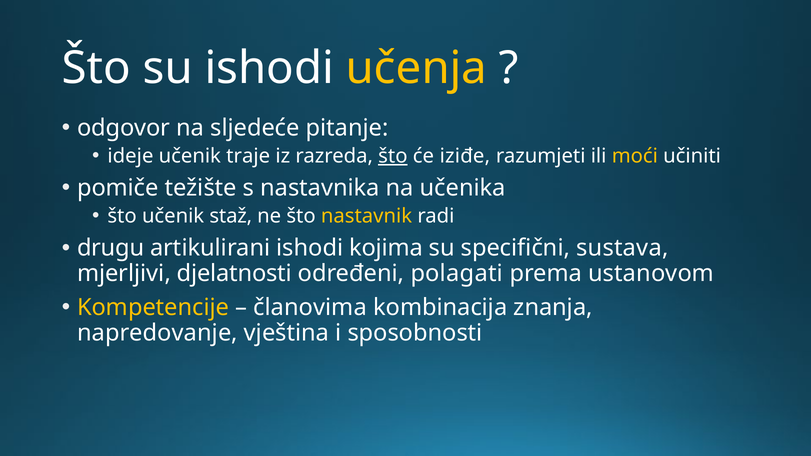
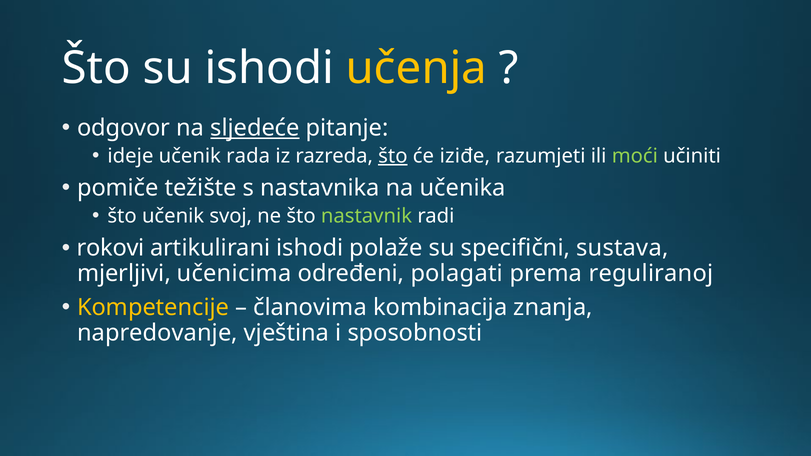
sljedeće underline: none -> present (255, 128)
traje: traje -> rada (248, 156)
moći colour: yellow -> light green (635, 156)
staž: staž -> svoj (231, 216)
nastavnik colour: yellow -> light green (367, 216)
drugu: drugu -> rokovi (111, 248)
kojima: kojima -> polaže (386, 248)
djelatnosti: djelatnosti -> učenicima (234, 274)
ustanovom: ustanovom -> reguliranoj (651, 274)
